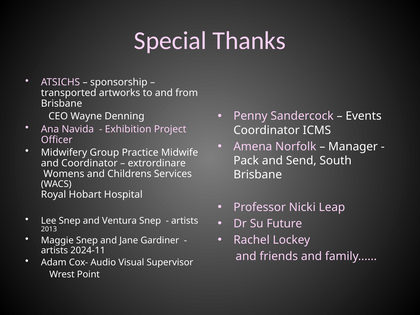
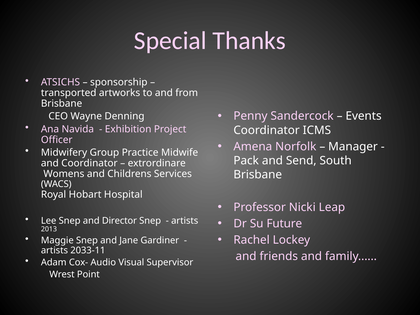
Ventura: Ventura -> Director (119, 221)
2024-11: 2024-11 -> 2033-11 (88, 250)
